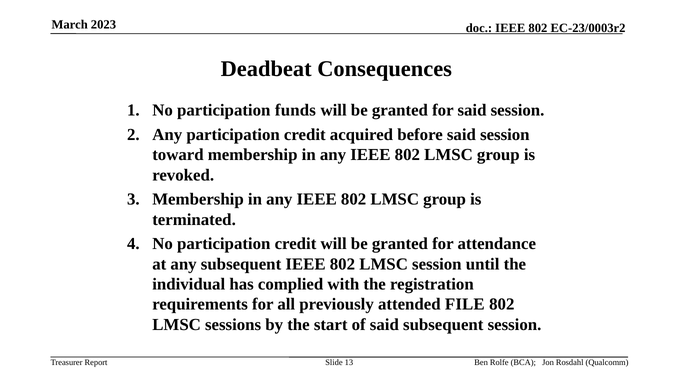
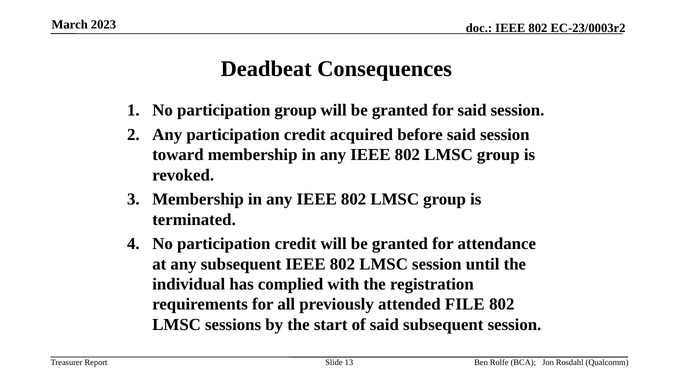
participation funds: funds -> group (296, 110)
